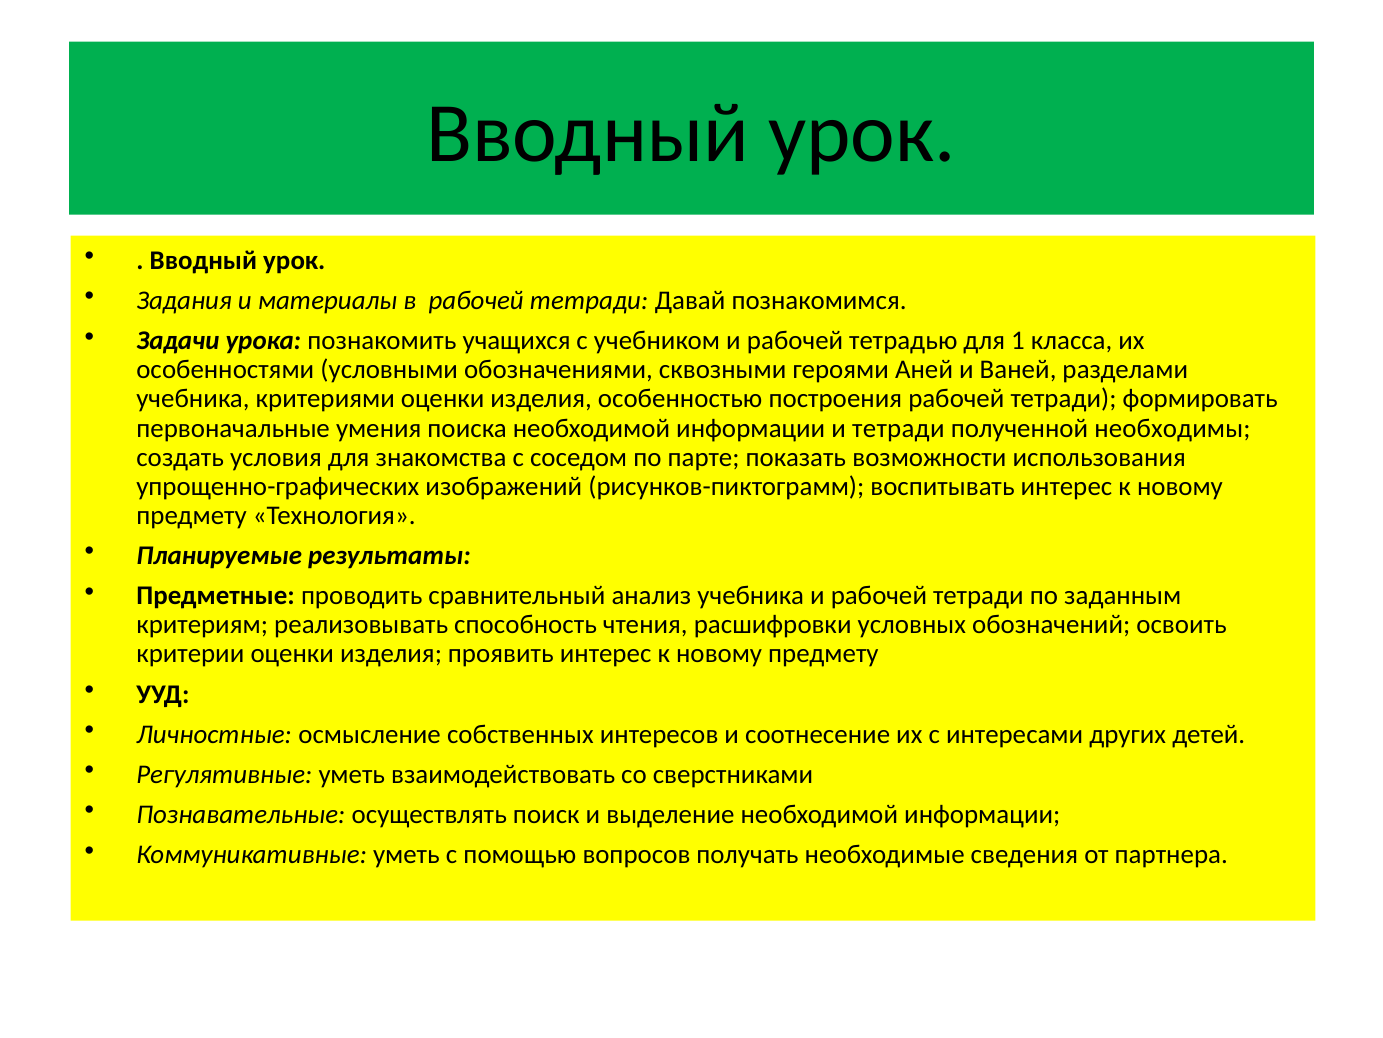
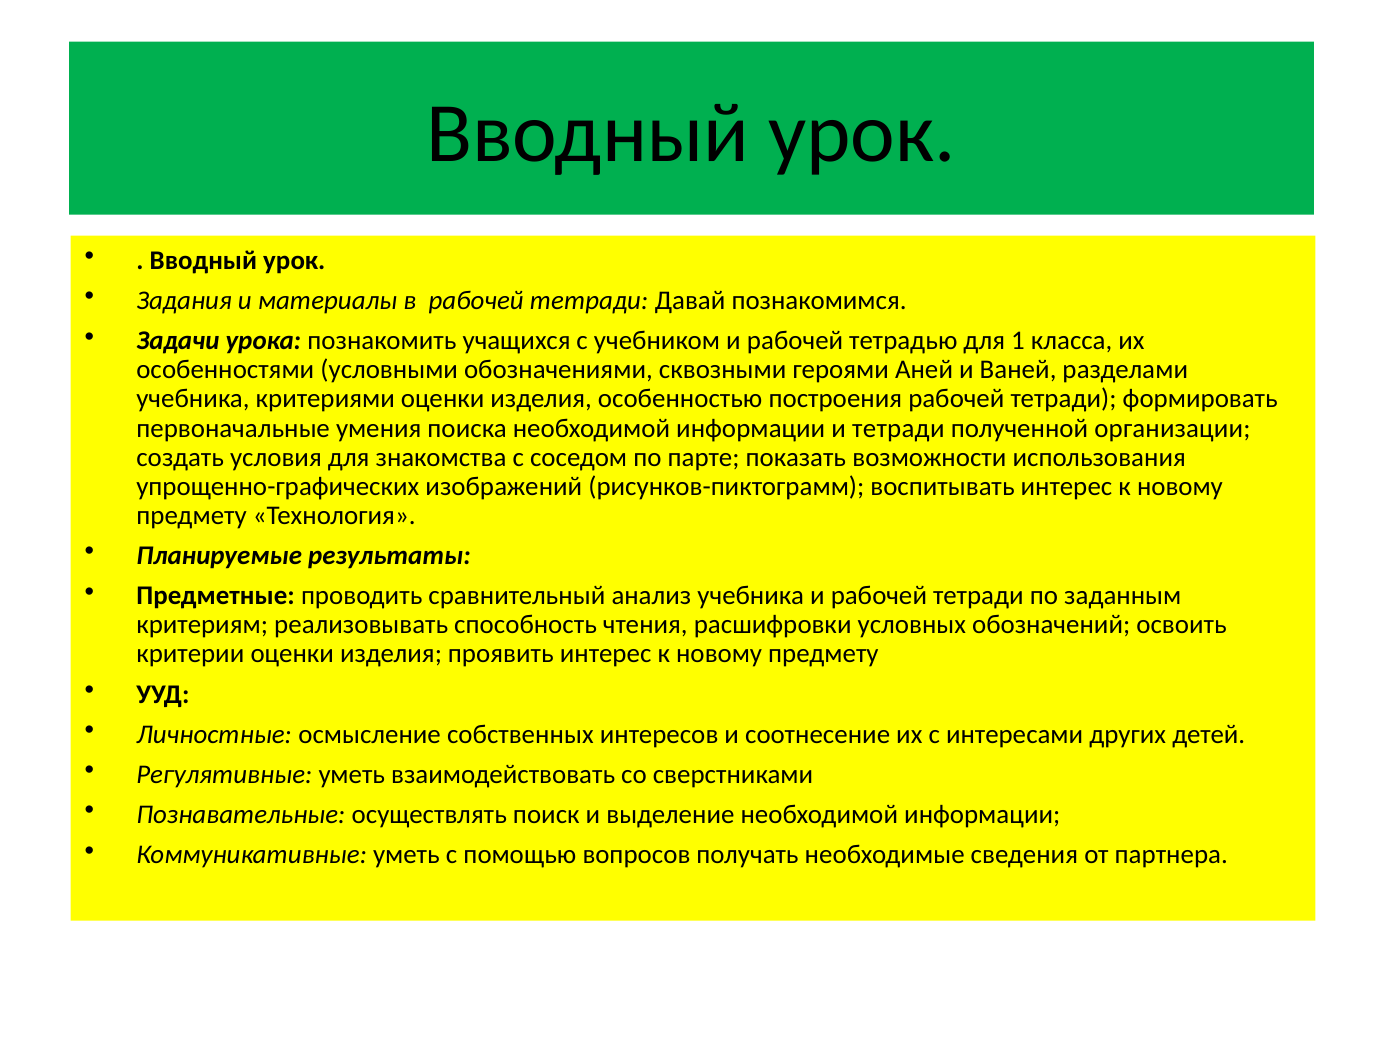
необходимы: необходимы -> организации (1172, 428)
